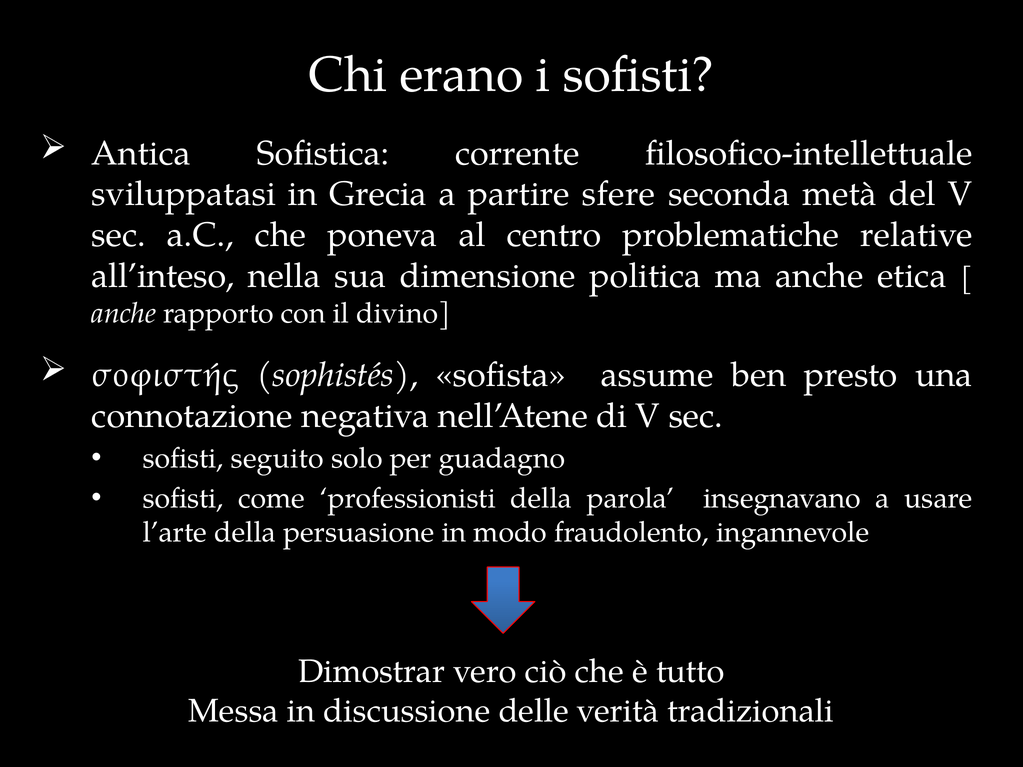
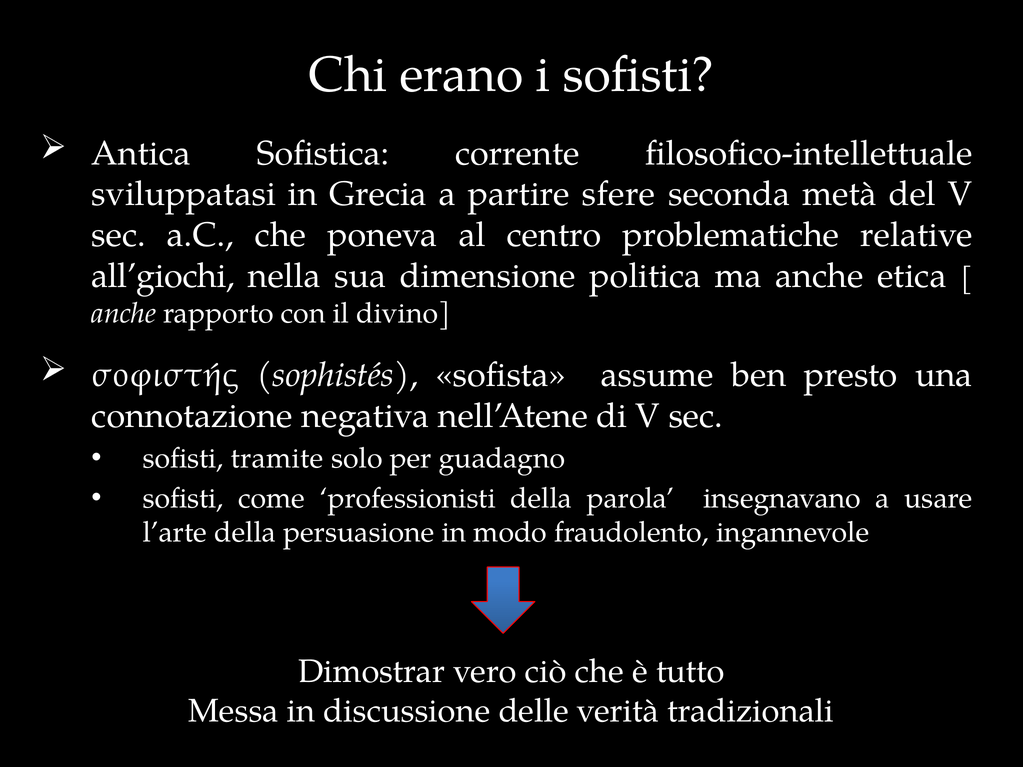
all’inteso: all’inteso -> all’giochi (163, 276)
seguito: seguito -> tramite (277, 459)
